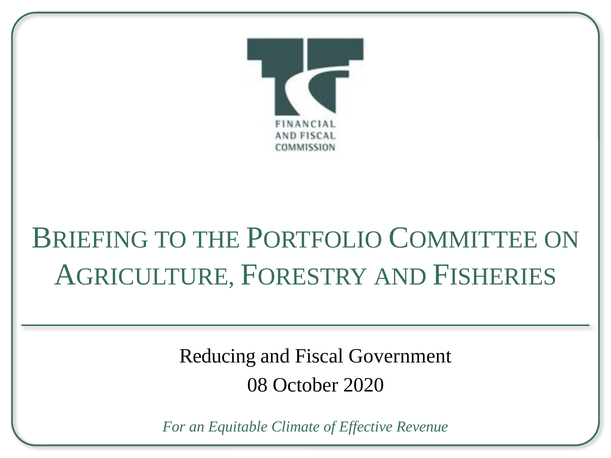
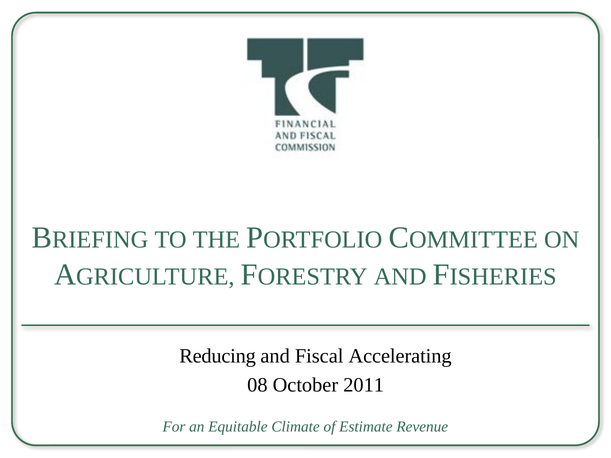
Government: Government -> Accelerating (400, 356)
2020: 2020 -> 2011 (364, 385)
Effective: Effective -> Estimate (366, 427)
